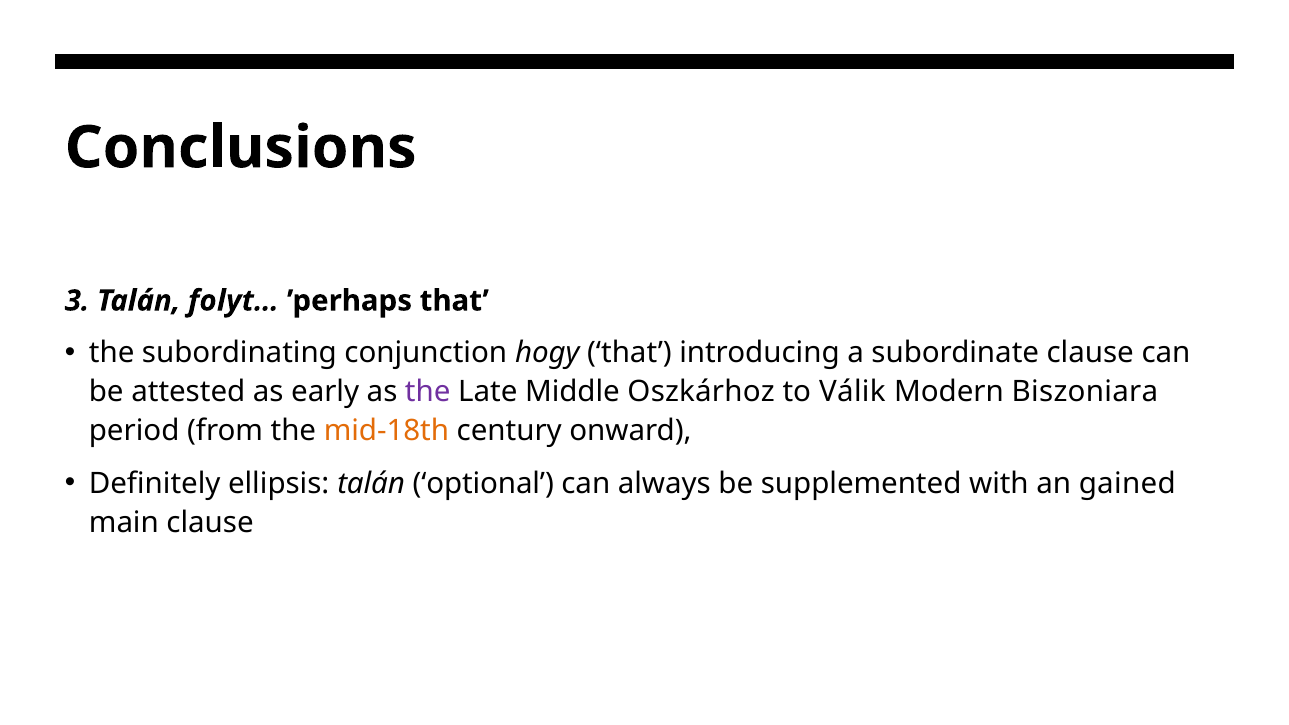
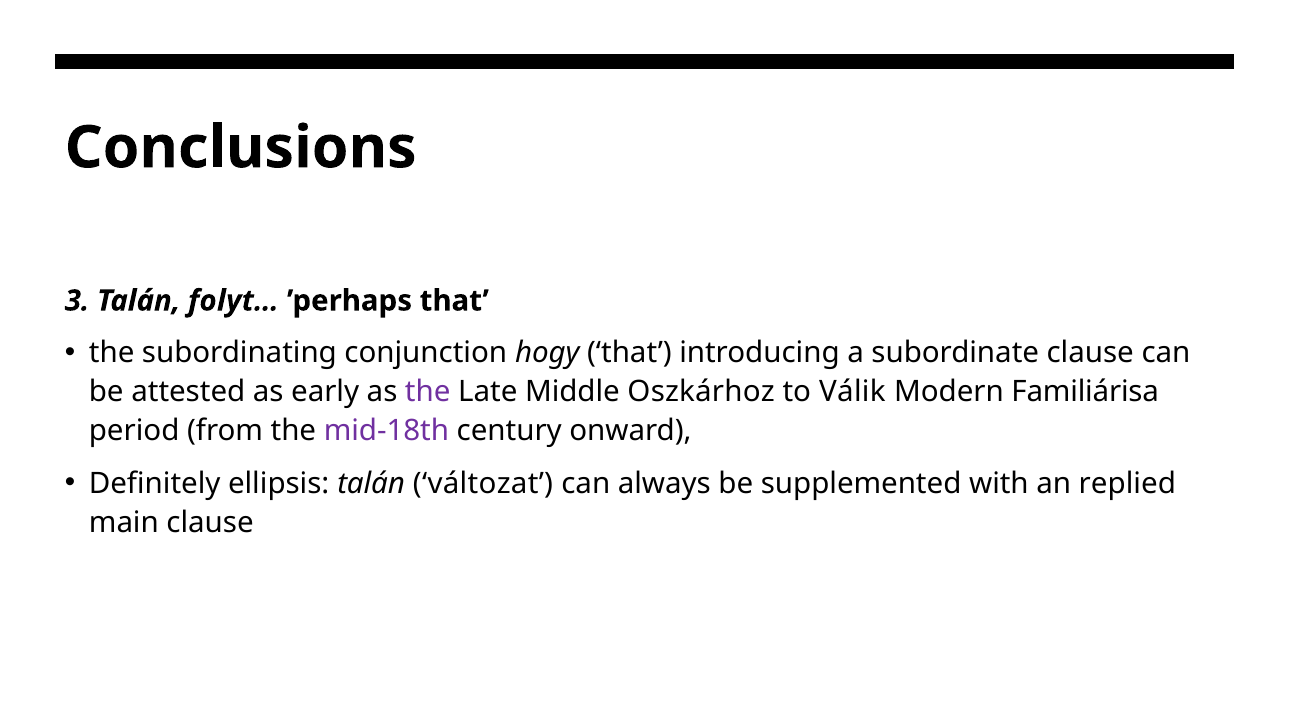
Biszoniara: Biszoniara -> Familiárisa (1085, 392)
mid-18th colour: orange -> purple (386, 431)
optional: optional -> változat (483, 484)
gained: gained -> replied (1127, 484)
